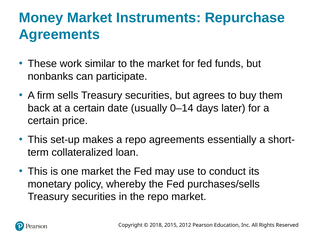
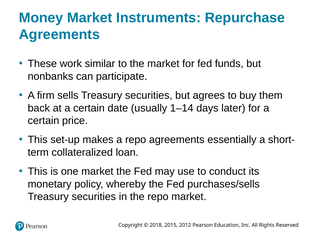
0–14: 0–14 -> 1–14 (182, 108)
